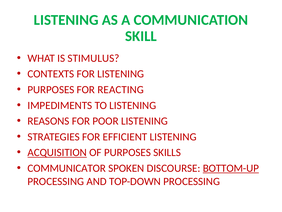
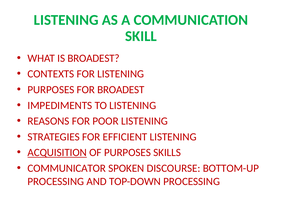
IS STIMULUS: STIMULUS -> BROADEST (94, 58)
FOR REACTING: REACTING -> BROADEST (121, 89)
BOTTOM-UP underline: present -> none (231, 168)
